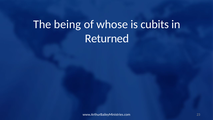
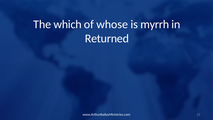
being: being -> which (68, 24)
cubits: cubits -> myrrh (155, 24)
